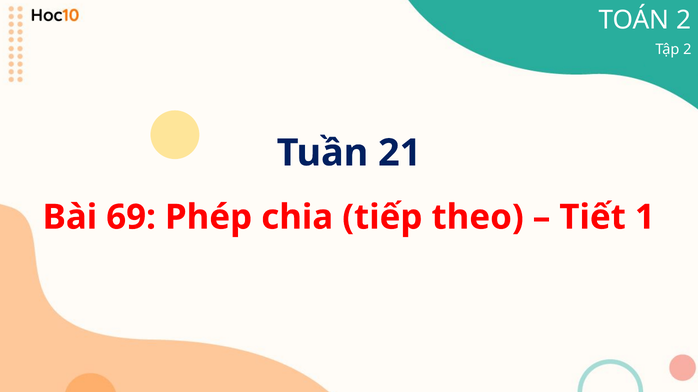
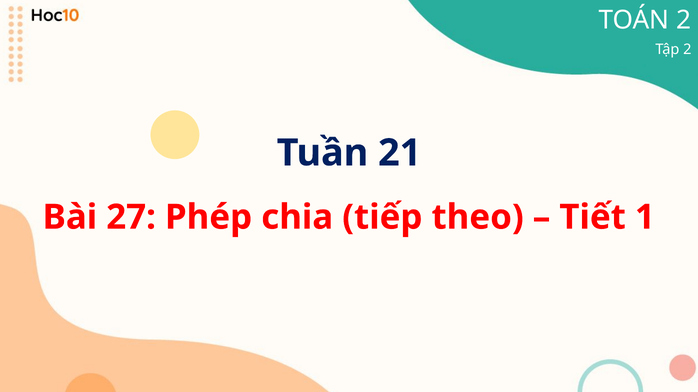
69: 69 -> 27 (131, 218)
